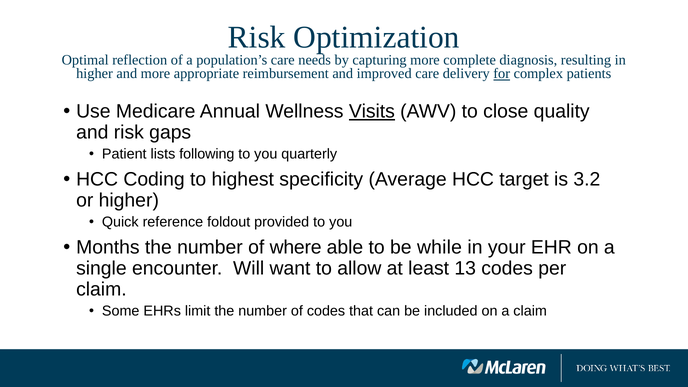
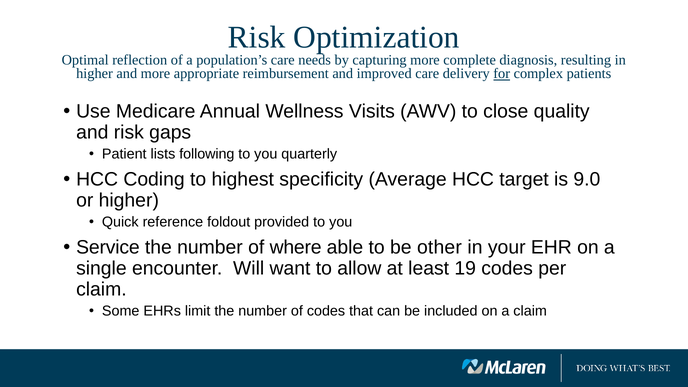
Visits underline: present -> none (372, 111)
3.2: 3.2 -> 9.0 (587, 179)
Months: Months -> Service (108, 248)
while: while -> other (439, 248)
13: 13 -> 19 (465, 268)
